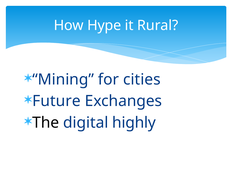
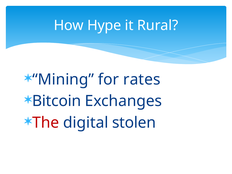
cities: cities -> rates (142, 79)
Future: Future -> Bitcoin (57, 101)
The colour: black -> red (46, 123)
highly: highly -> stolen (134, 123)
